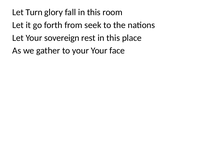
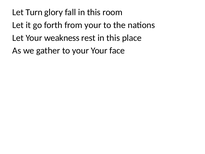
from seek: seek -> your (93, 25)
sovereign: sovereign -> weakness (62, 38)
